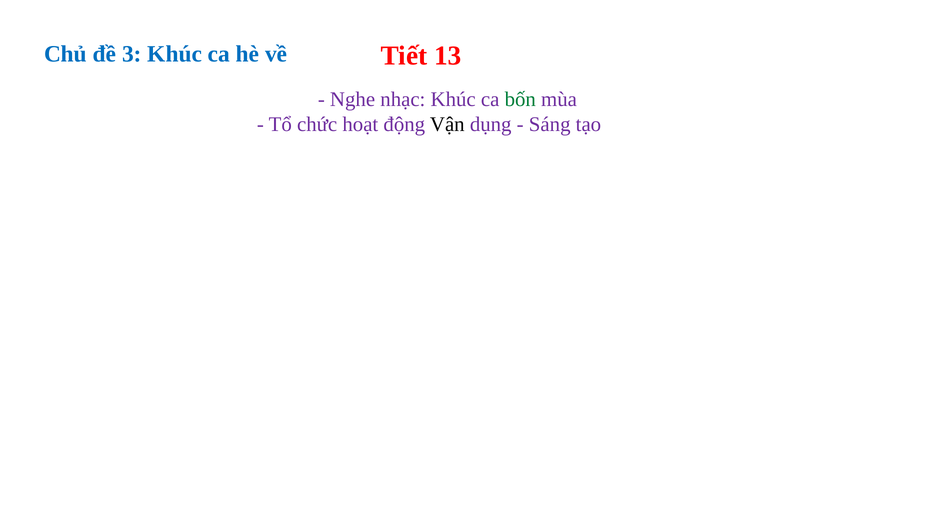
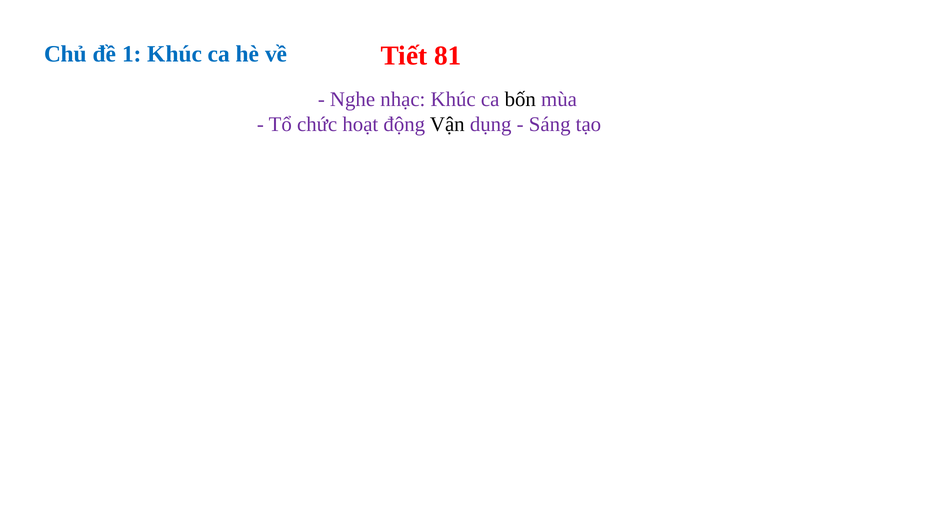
13: 13 -> 81 (448, 56)
3: 3 -> 1 (132, 54)
bốn colour: green -> black (520, 100)
